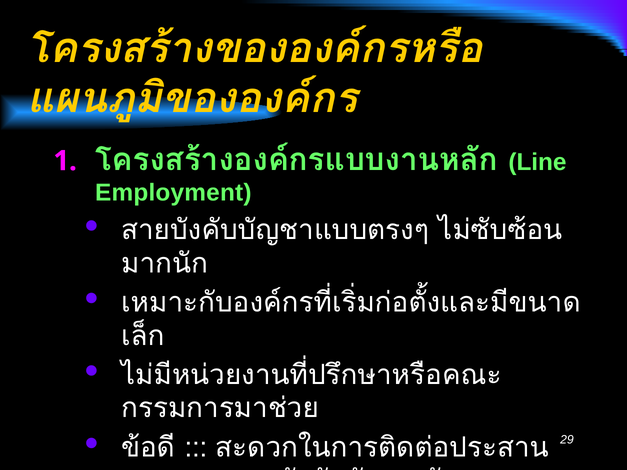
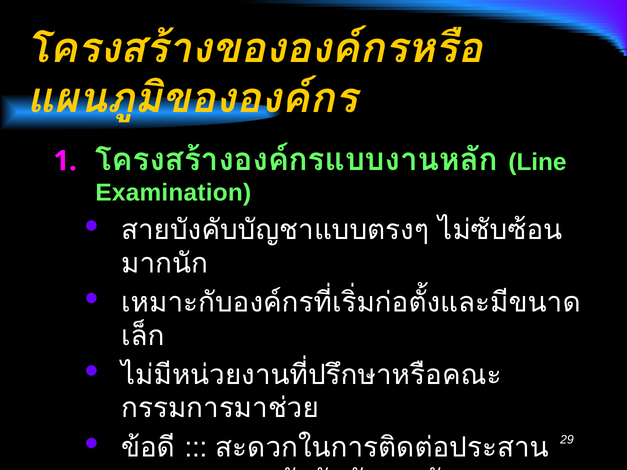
Employment: Employment -> Examination (173, 193)
